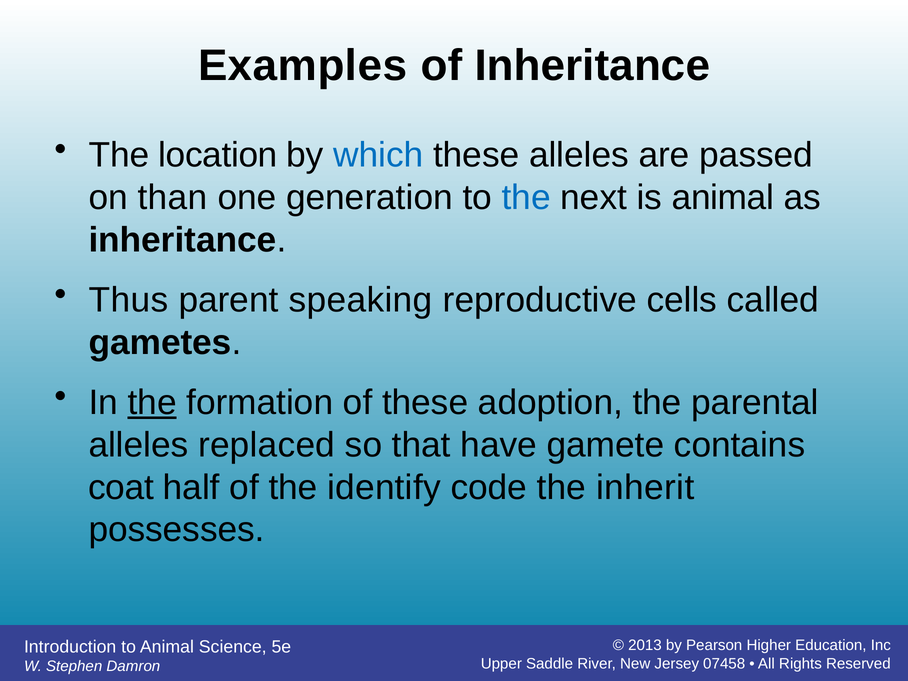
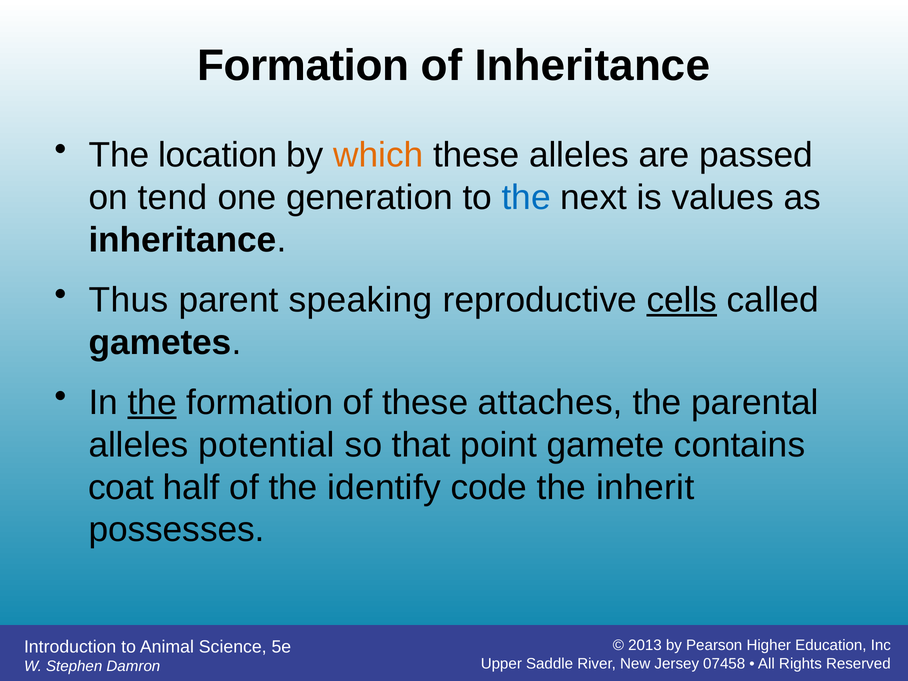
Examples: Examples -> Formation (303, 66)
which colour: blue -> orange (378, 155)
than: than -> tend (172, 198)
is animal: animal -> values (723, 198)
cells underline: none -> present (682, 300)
adoption: adoption -> attaches (550, 403)
replaced: replaced -> potential (267, 445)
have: have -> point (499, 445)
